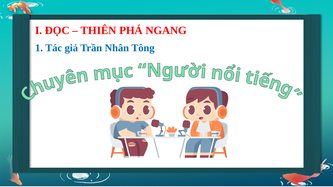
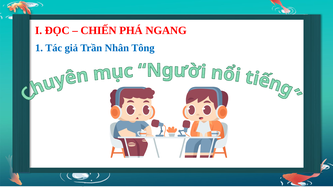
THIÊN: THIÊN -> CHIẾN (99, 30)
